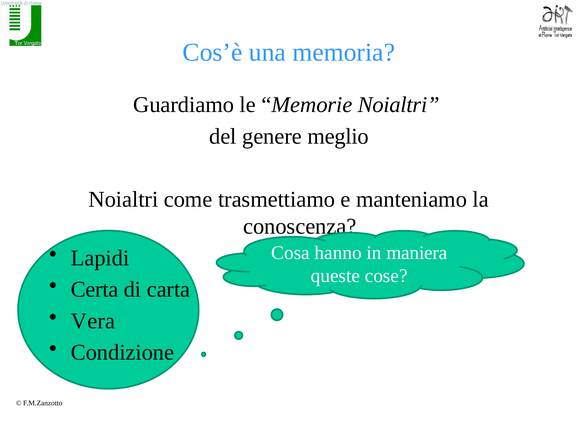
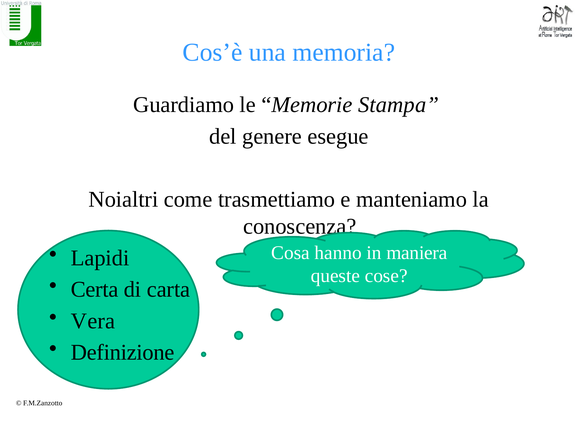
Memorie Noialtri: Noialtri -> Stampa (398, 105)
meglio: meglio -> esegue (338, 136)
Condizione: Condizione -> Definizione (123, 352)
